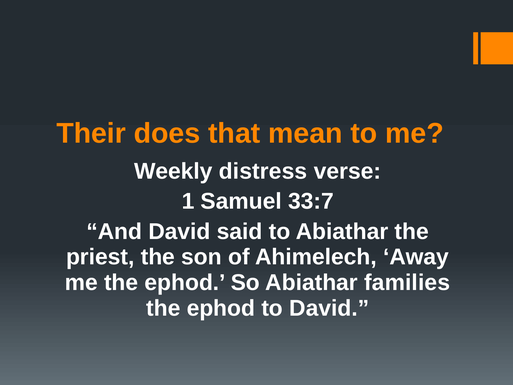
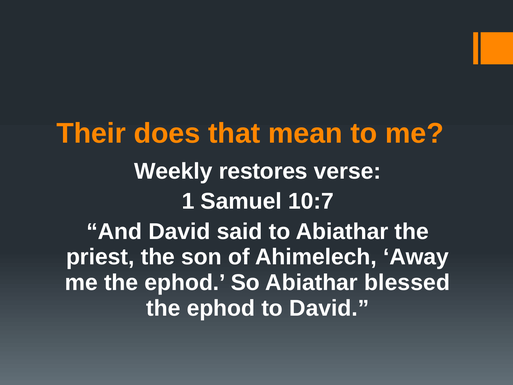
distress: distress -> restores (263, 171)
33:7: 33:7 -> 10:7 (311, 201)
families: families -> blessed (407, 283)
